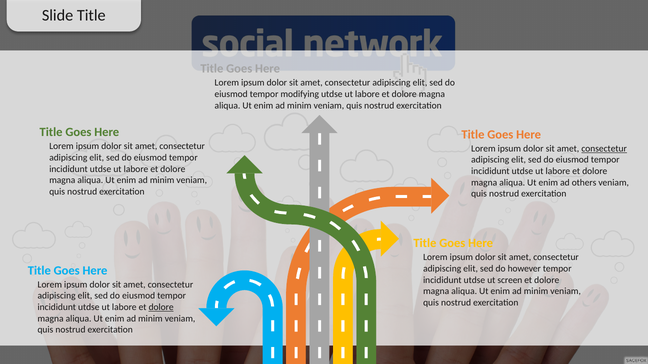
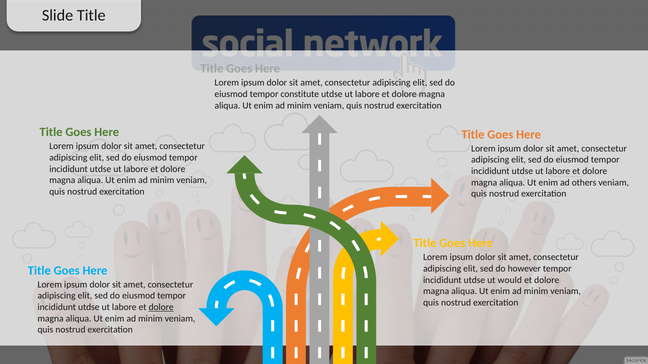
modifying: modifying -> constitute (300, 94)
consectetur underline: present -> none (604, 149)
screen: screen -> would (510, 280)
